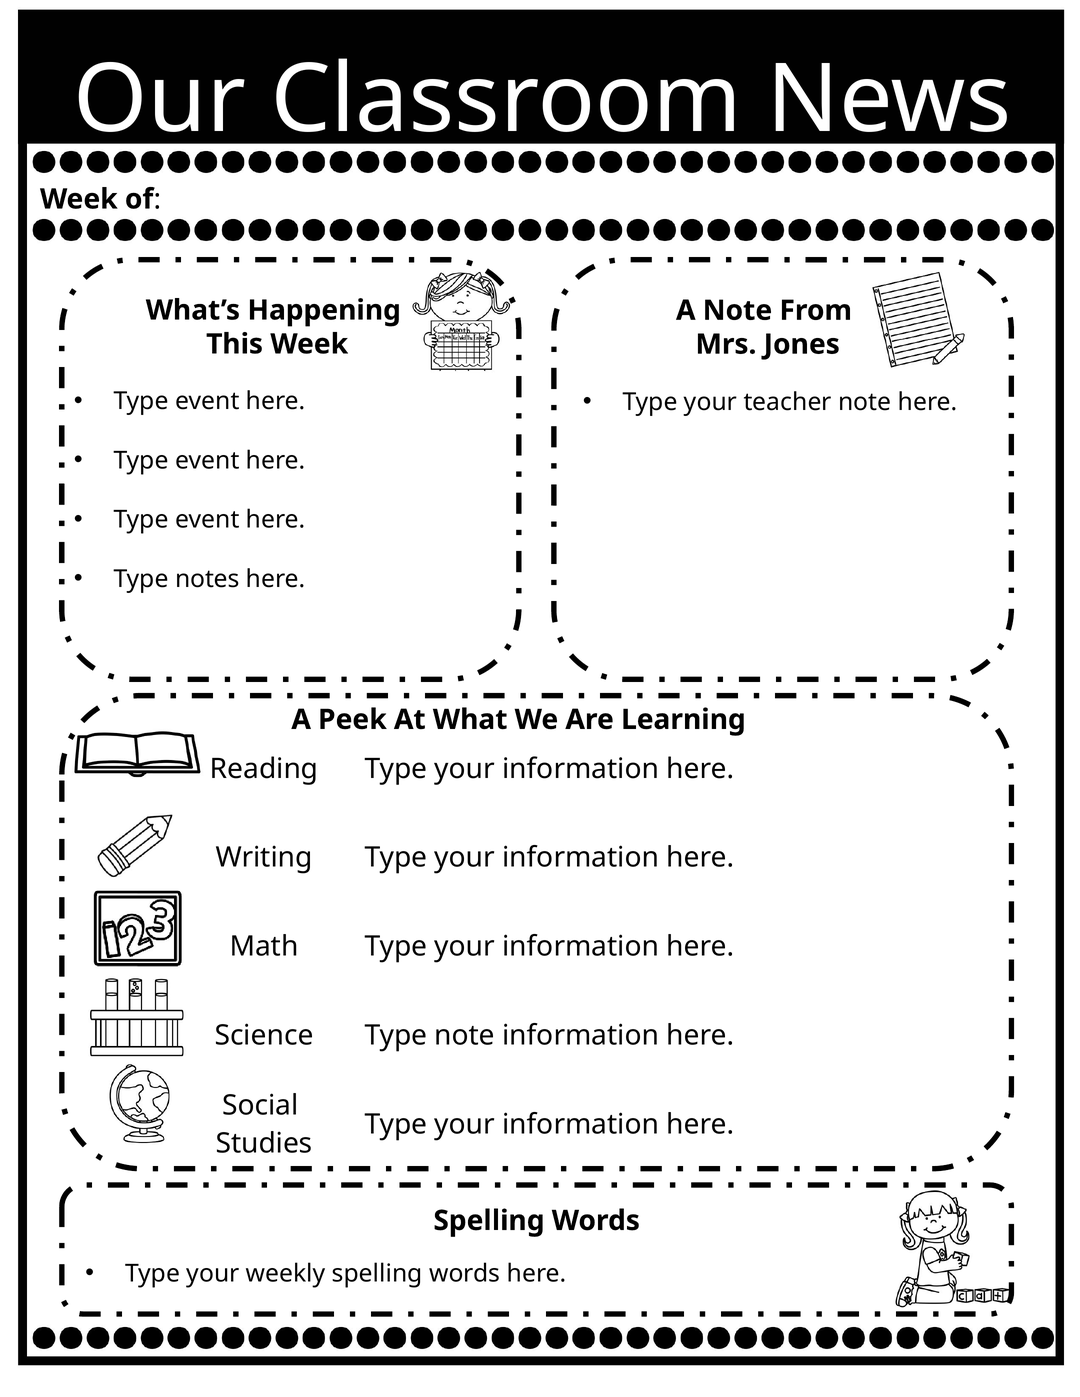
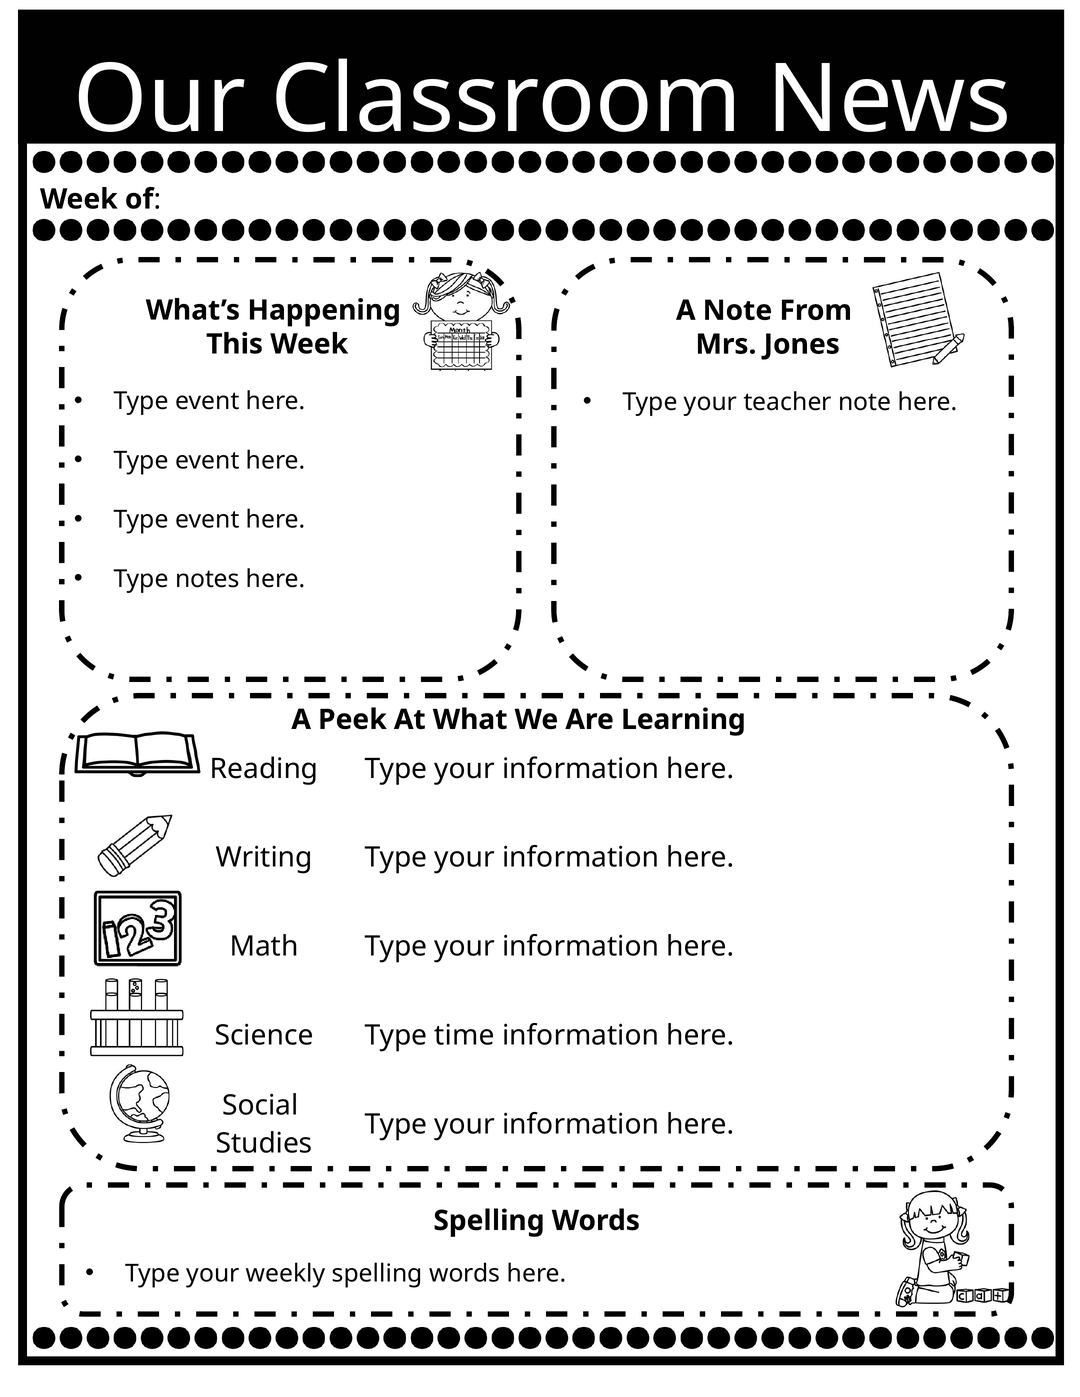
Type note: note -> time (465, 1036)
